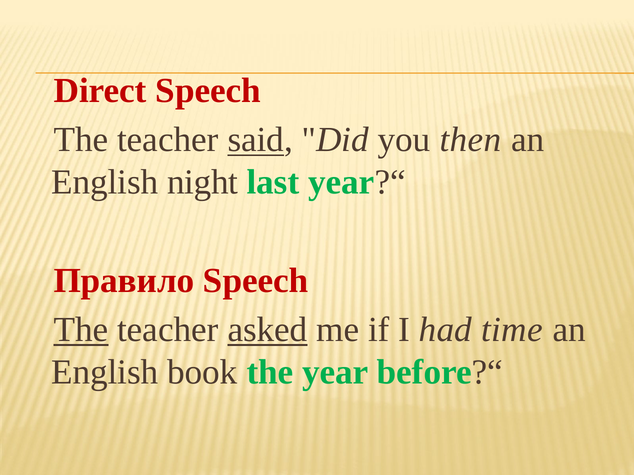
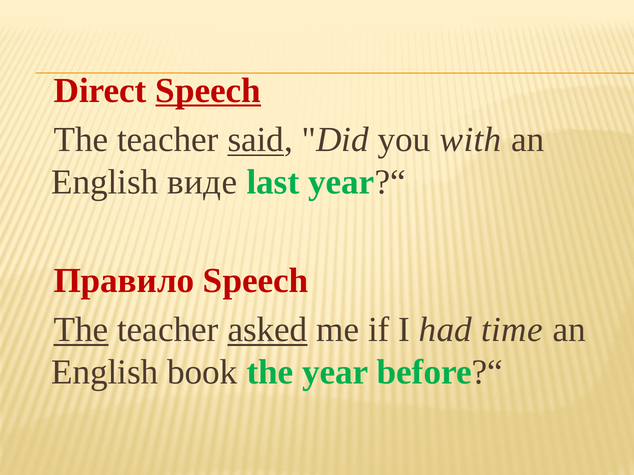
Speech underline: none -> present (208, 91)
then: then -> with (471, 140)
night: night -> виде (202, 182)
